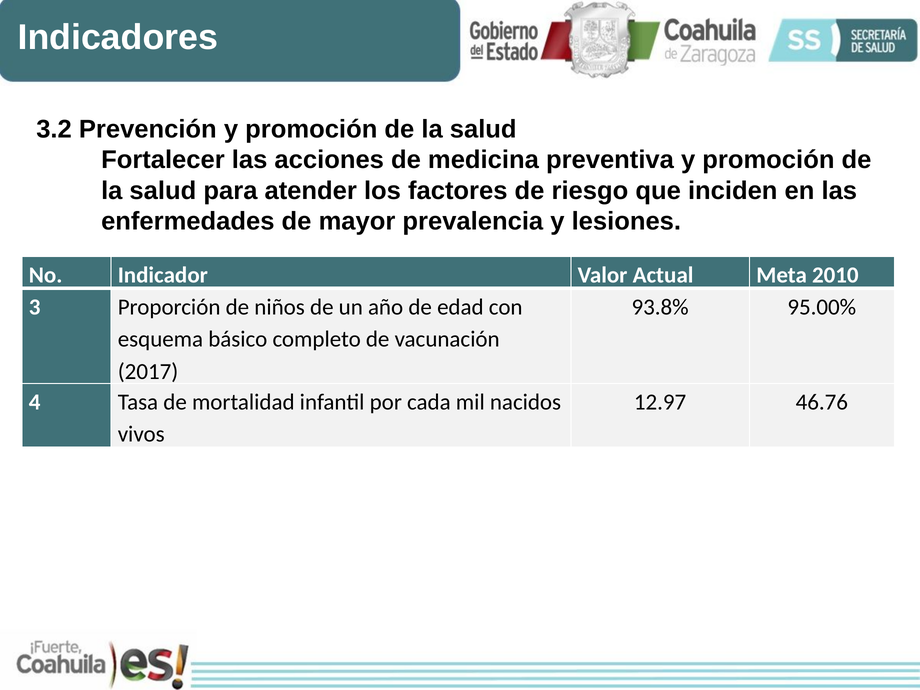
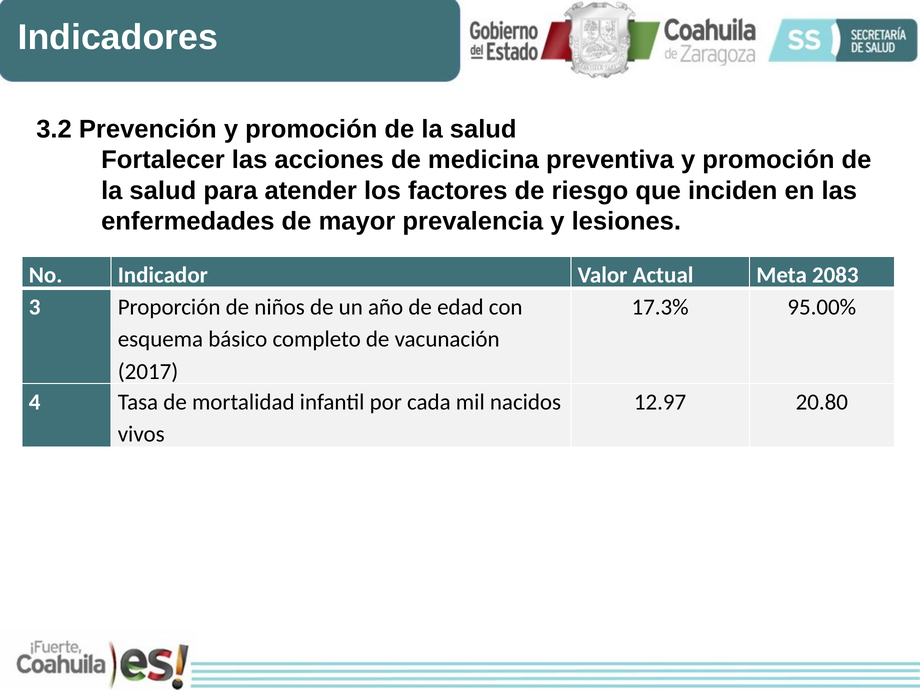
2010: 2010 -> 2083 (835, 275)
93.8%: 93.8% -> 17.3% (660, 307)
46.76: 46.76 -> 20.80 (822, 402)
